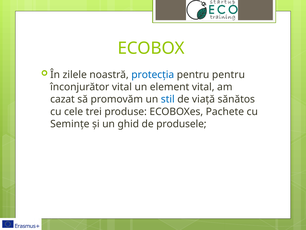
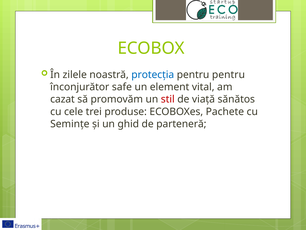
înconjurător vital: vital -> safe (122, 87)
stil colour: blue -> red (168, 99)
produsele: produsele -> parteneră (181, 124)
